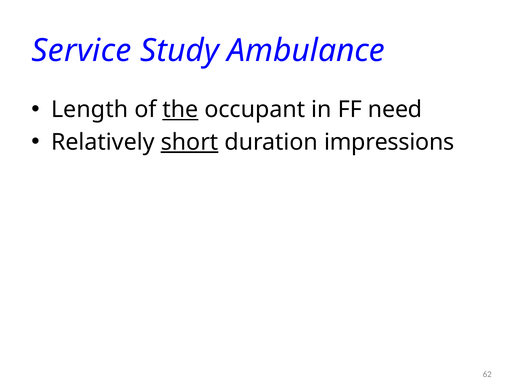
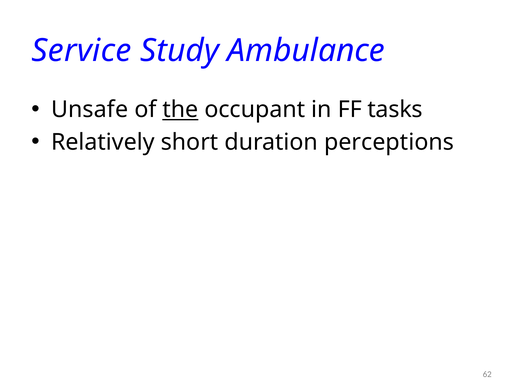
Length: Length -> Unsafe (90, 110)
need: need -> tasks (395, 110)
short underline: present -> none (190, 142)
impressions: impressions -> perceptions (389, 142)
